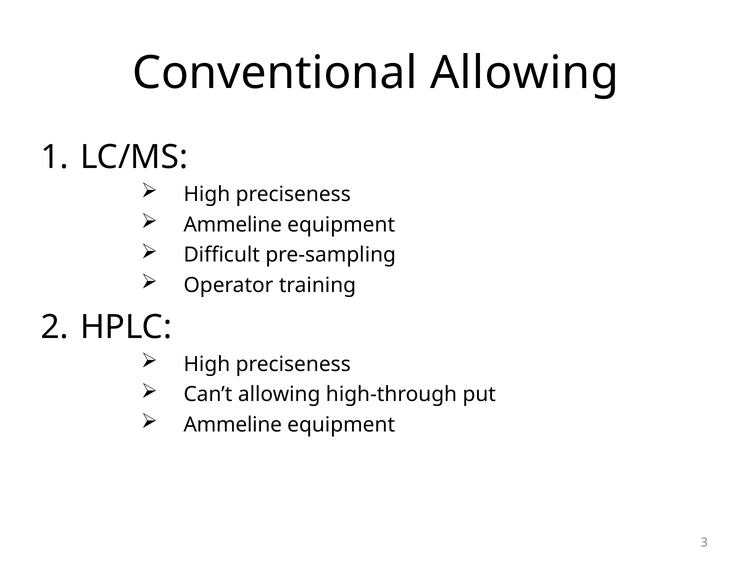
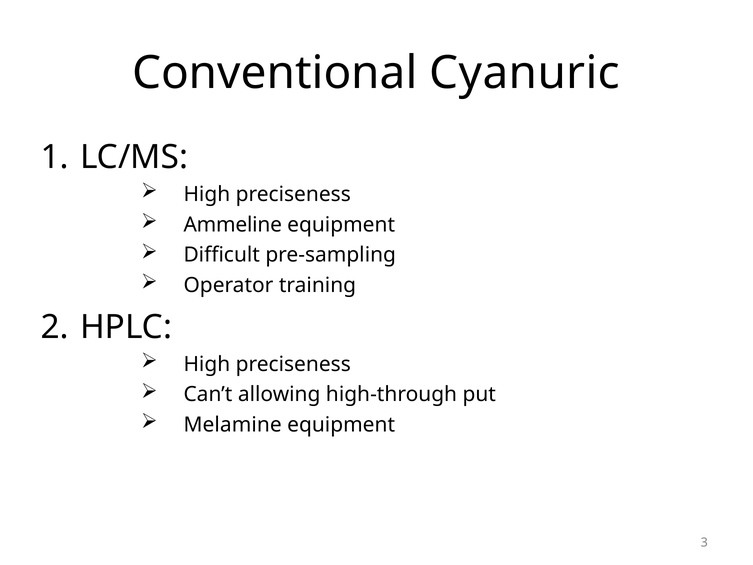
Conventional Allowing: Allowing -> Cyanuric (525, 73)
Ammeline: Ammeline -> Melamine (233, 425)
